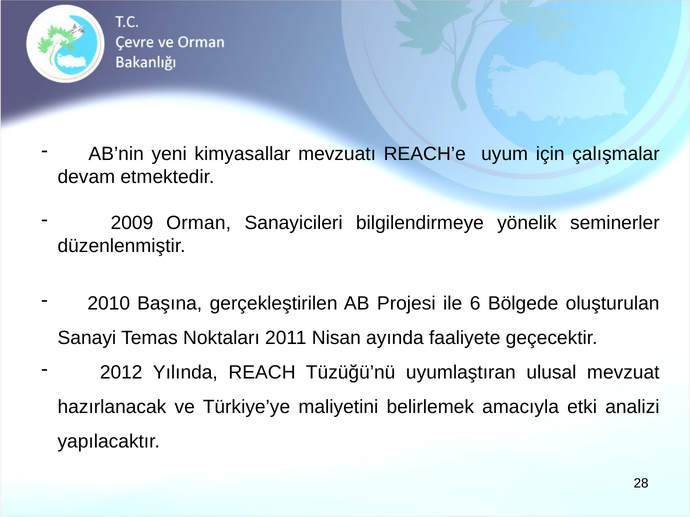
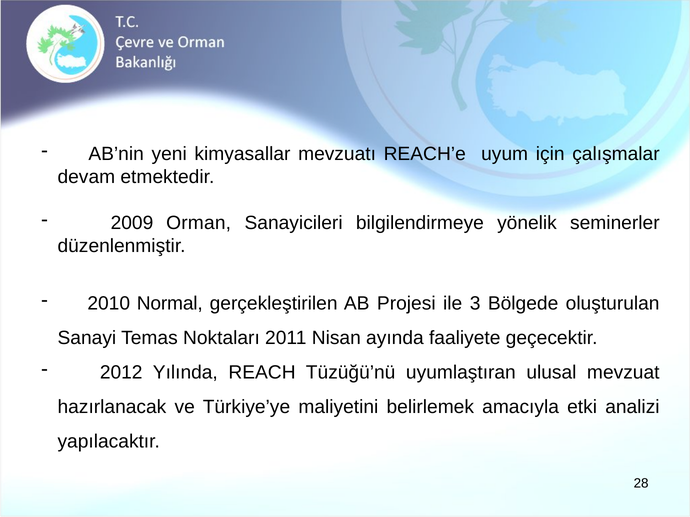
Başına: Başına -> Normal (170, 304)
6: 6 -> 3 (475, 304)
